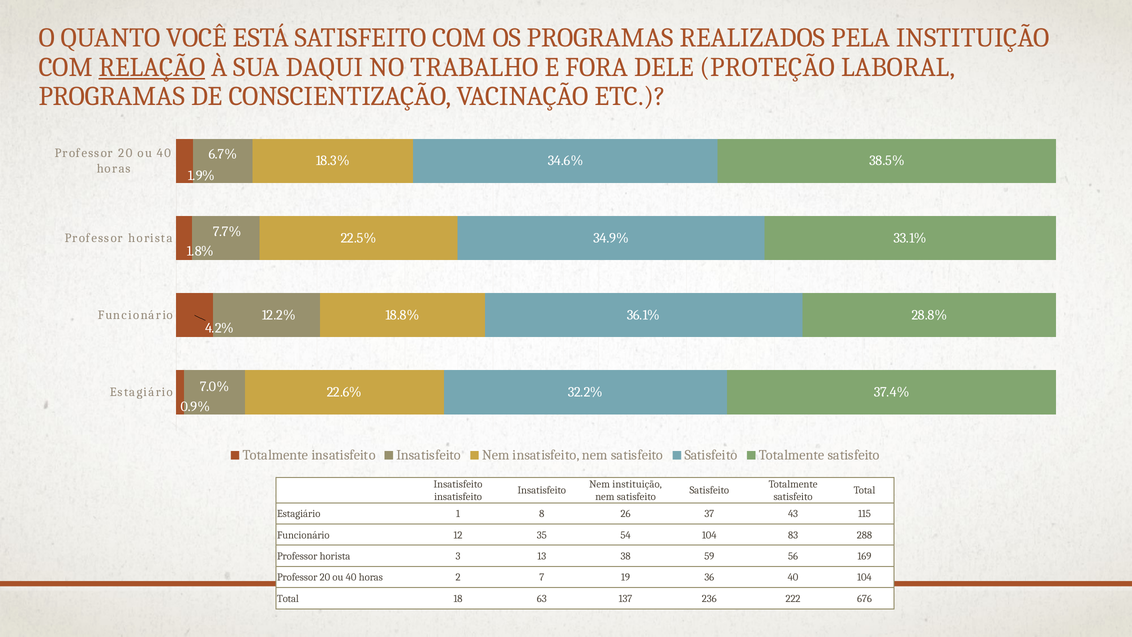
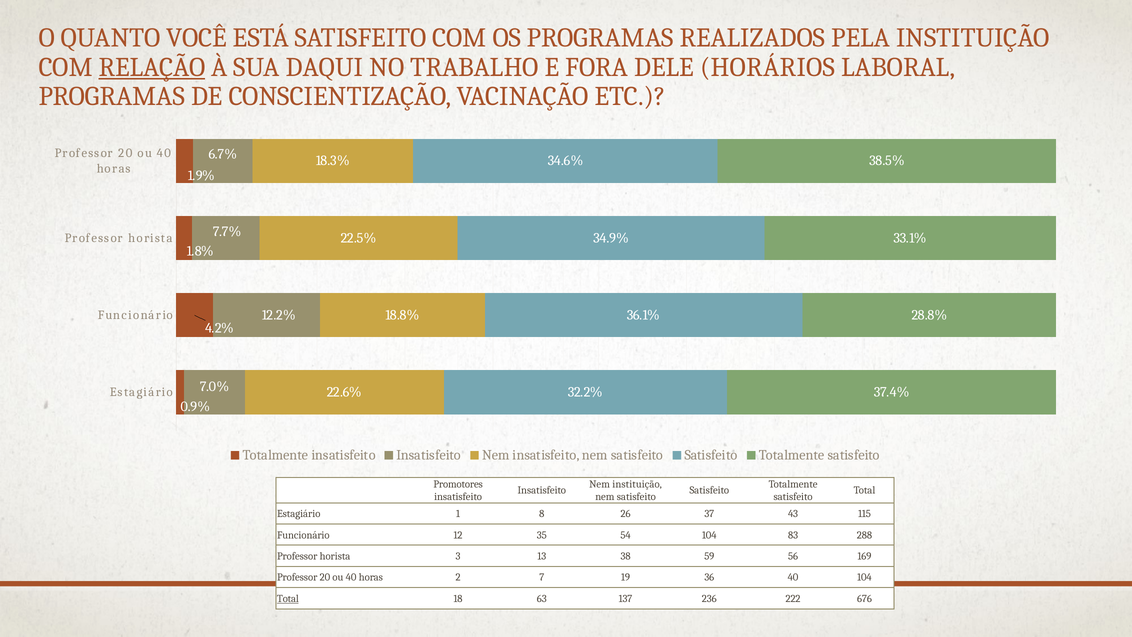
PROTEÇÃO: PROTEÇÃO -> HORÁRIOS (767, 67)
Insatisfeito: Insatisfeito -> Promotores (458, 484)
Total underline: none -> present (288, 598)
